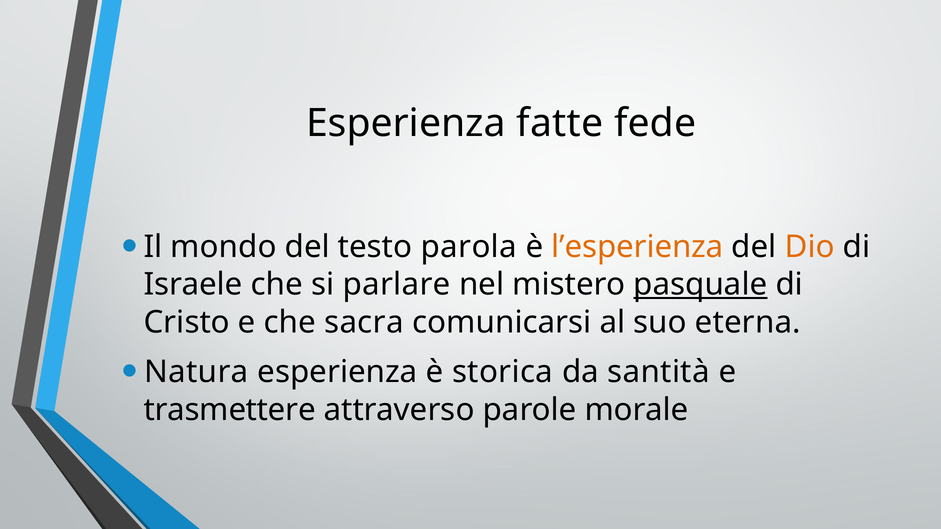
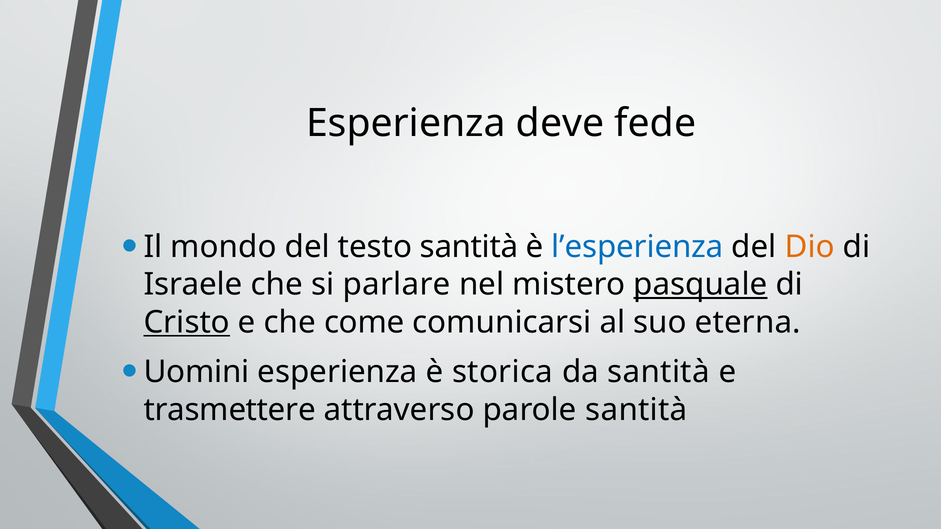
fatte: fatte -> deve (560, 123)
testo parola: parola -> santità (469, 247)
l’esperienza colour: orange -> blue (637, 247)
Cristo underline: none -> present (187, 322)
sacra: sacra -> come (364, 322)
Natura: Natura -> Uomini (197, 372)
parole morale: morale -> santità (636, 410)
